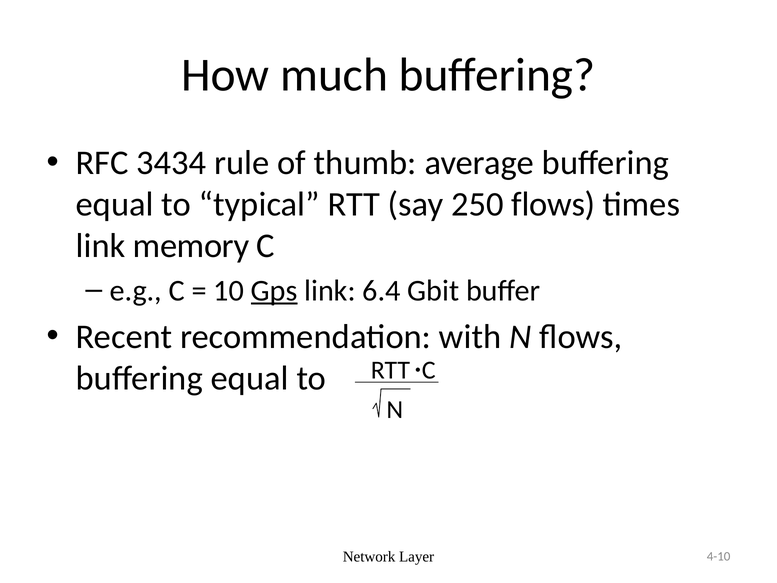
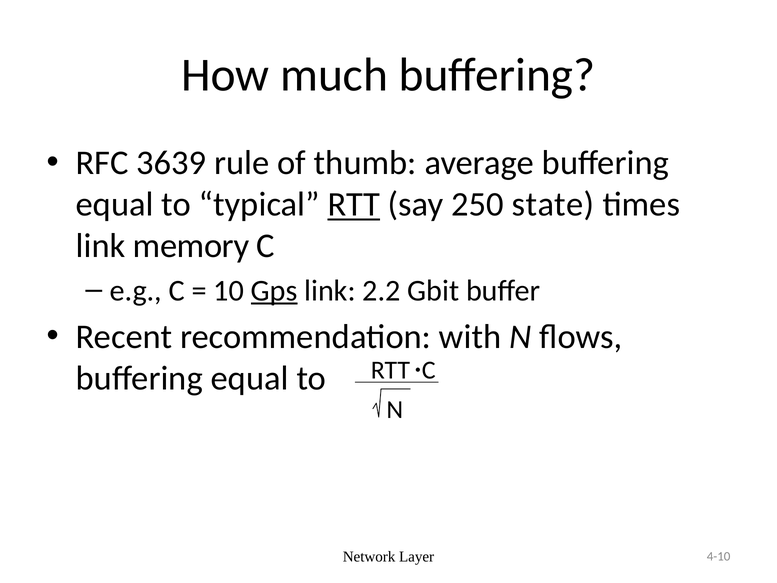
3434: 3434 -> 3639 (171, 163)
RTT underline: none -> present (354, 204)
250 flows: flows -> state (553, 204)
6.4: 6.4 -> 2.2 (382, 291)
